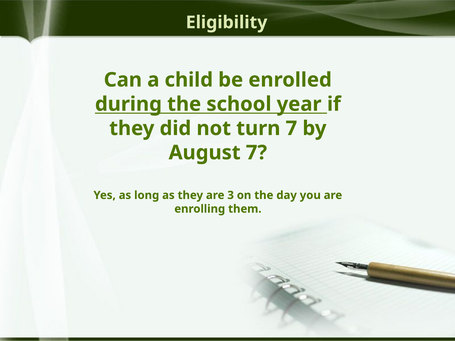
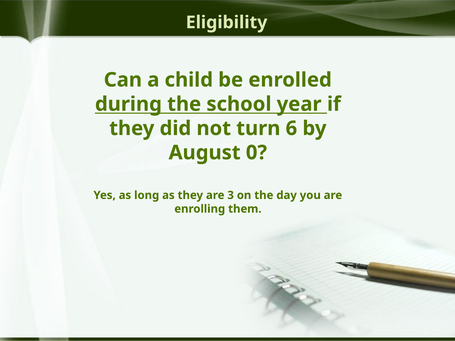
turn 7: 7 -> 6 (291, 128)
August 7: 7 -> 0 (256, 153)
